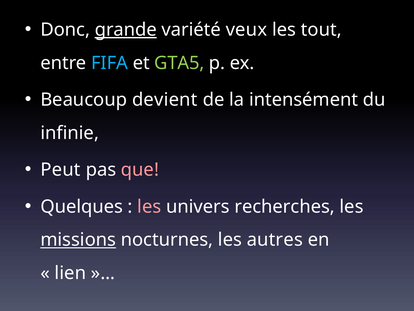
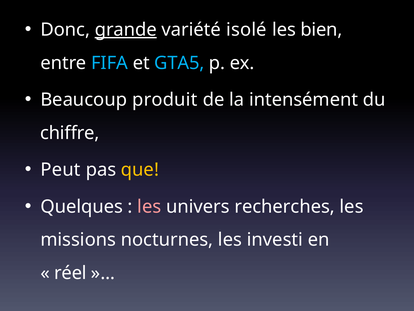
veux: veux -> isolé (246, 30)
tout: tout -> bien (321, 30)
GTA5 colour: light green -> light blue (179, 63)
devient: devient -> produit (165, 100)
infinie: infinie -> chiffre (70, 133)
que colour: pink -> yellow (140, 170)
missions underline: present -> none (78, 240)
autres: autres -> investi (275, 240)
lien: lien -> réel (70, 273)
